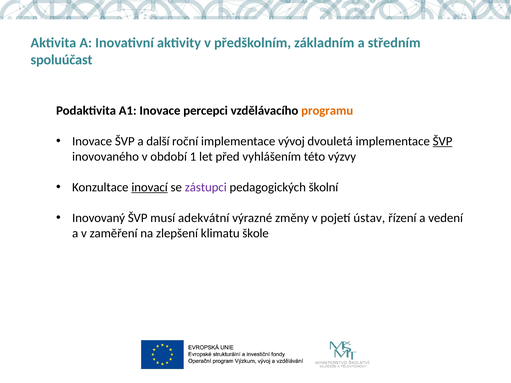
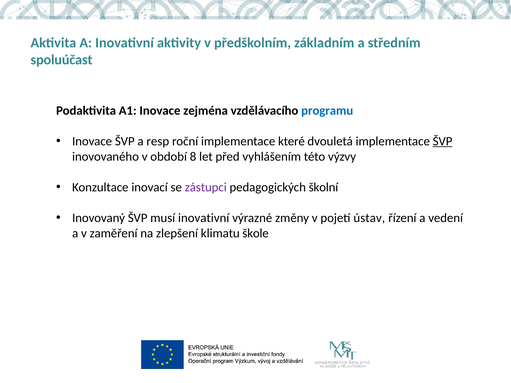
percepci: percepci -> zejména (206, 111)
programu colour: orange -> blue (327, 111)
další: další -> resp (158, 141)
vývoj: vývoj -> které (291, 141)
1: 1 -> 8 (193, 157)
inovací underline: present -> none (150, 187)
musí adekvátní: adekvátní -> inovativní (204, 218)
